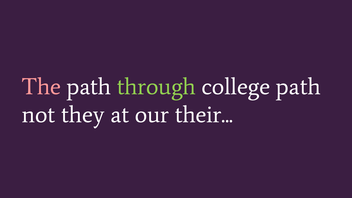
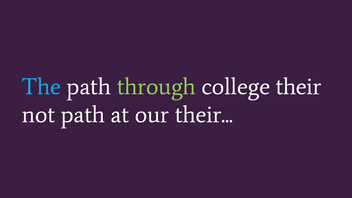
The colour: pink -> light blue (41, 87)
college path: path -> their (299, 87)
not they: they -> path (83, 115)
